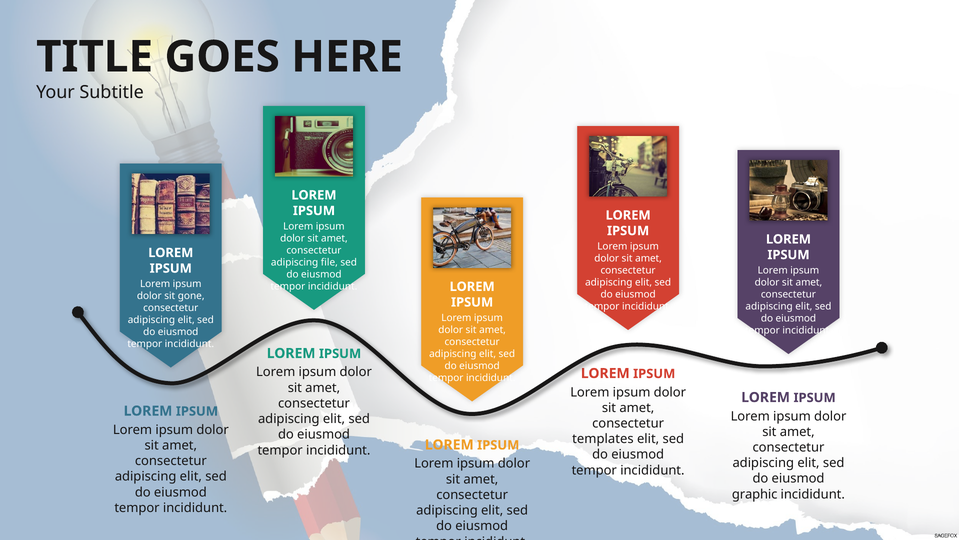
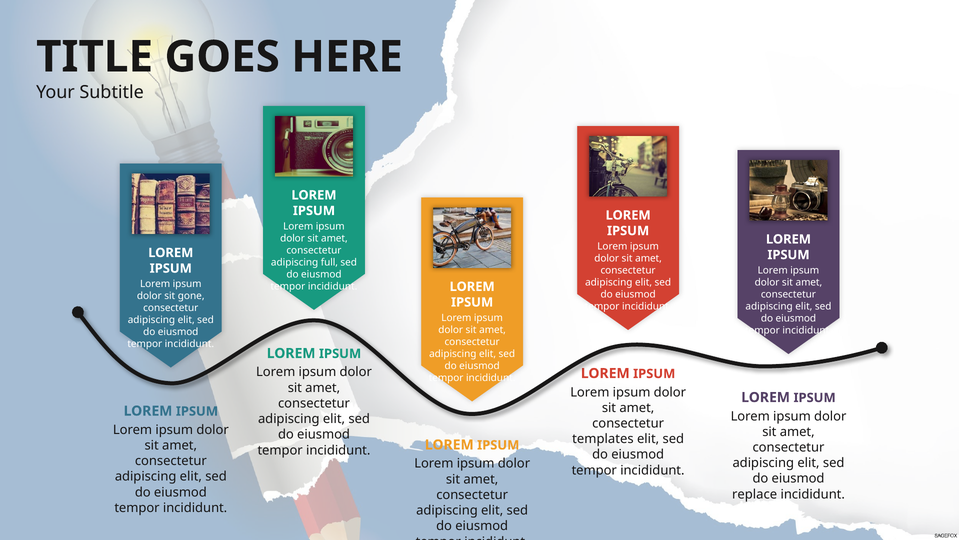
file: file -> full (329, 262)
graphic: graphic -> replace (755, 494)
